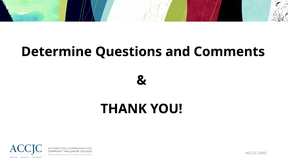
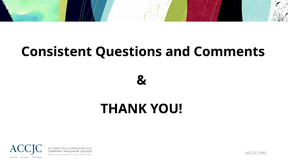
Determine: Determine -> Consistent (57, 52)
